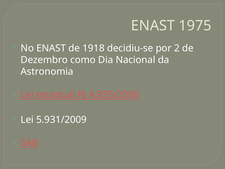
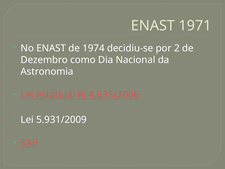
1975: 1975 -> 1971 (195, 26)
1918: 1918 -> 1974 (93, 48)
